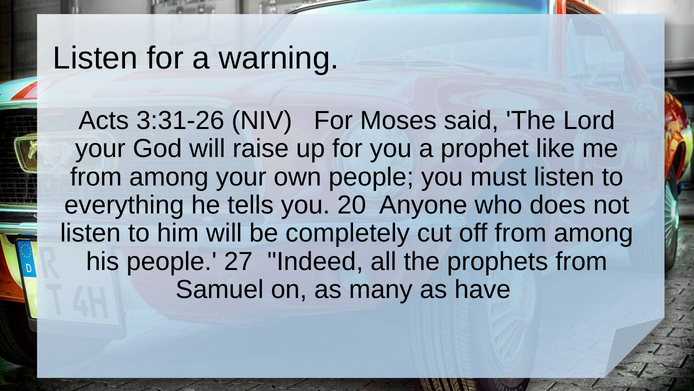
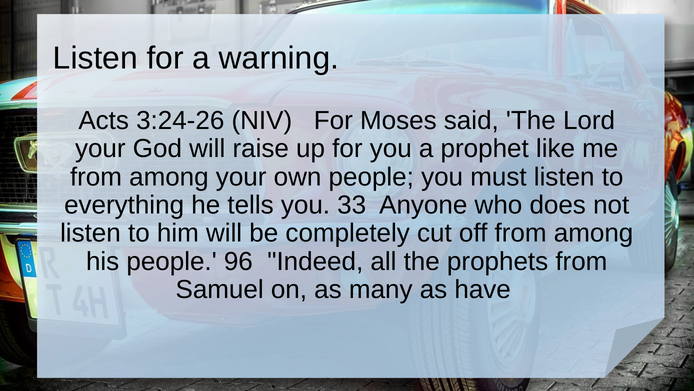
3:31-26: 3:31-26 -> 3:24-26 (180, 120)
20: 20 -> 33 (352, 205)
27: 27 -> 96 (238, 261)
